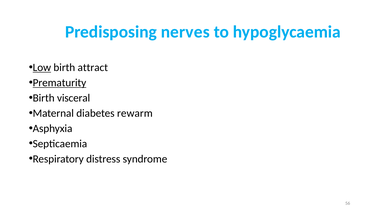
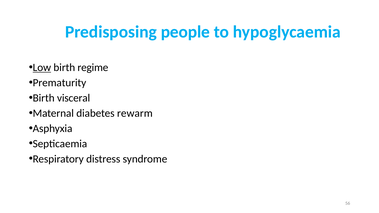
nerves: nerves -> people (185, 32)
attract: attract -> regime (93, 68)
Prematurity underline: present -> none (59, 83)
